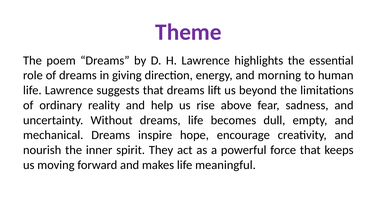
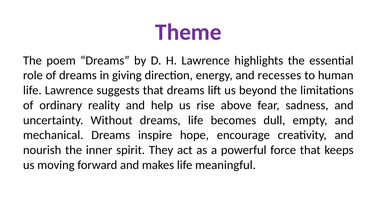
morning: morning -> recesses (279, 75)
